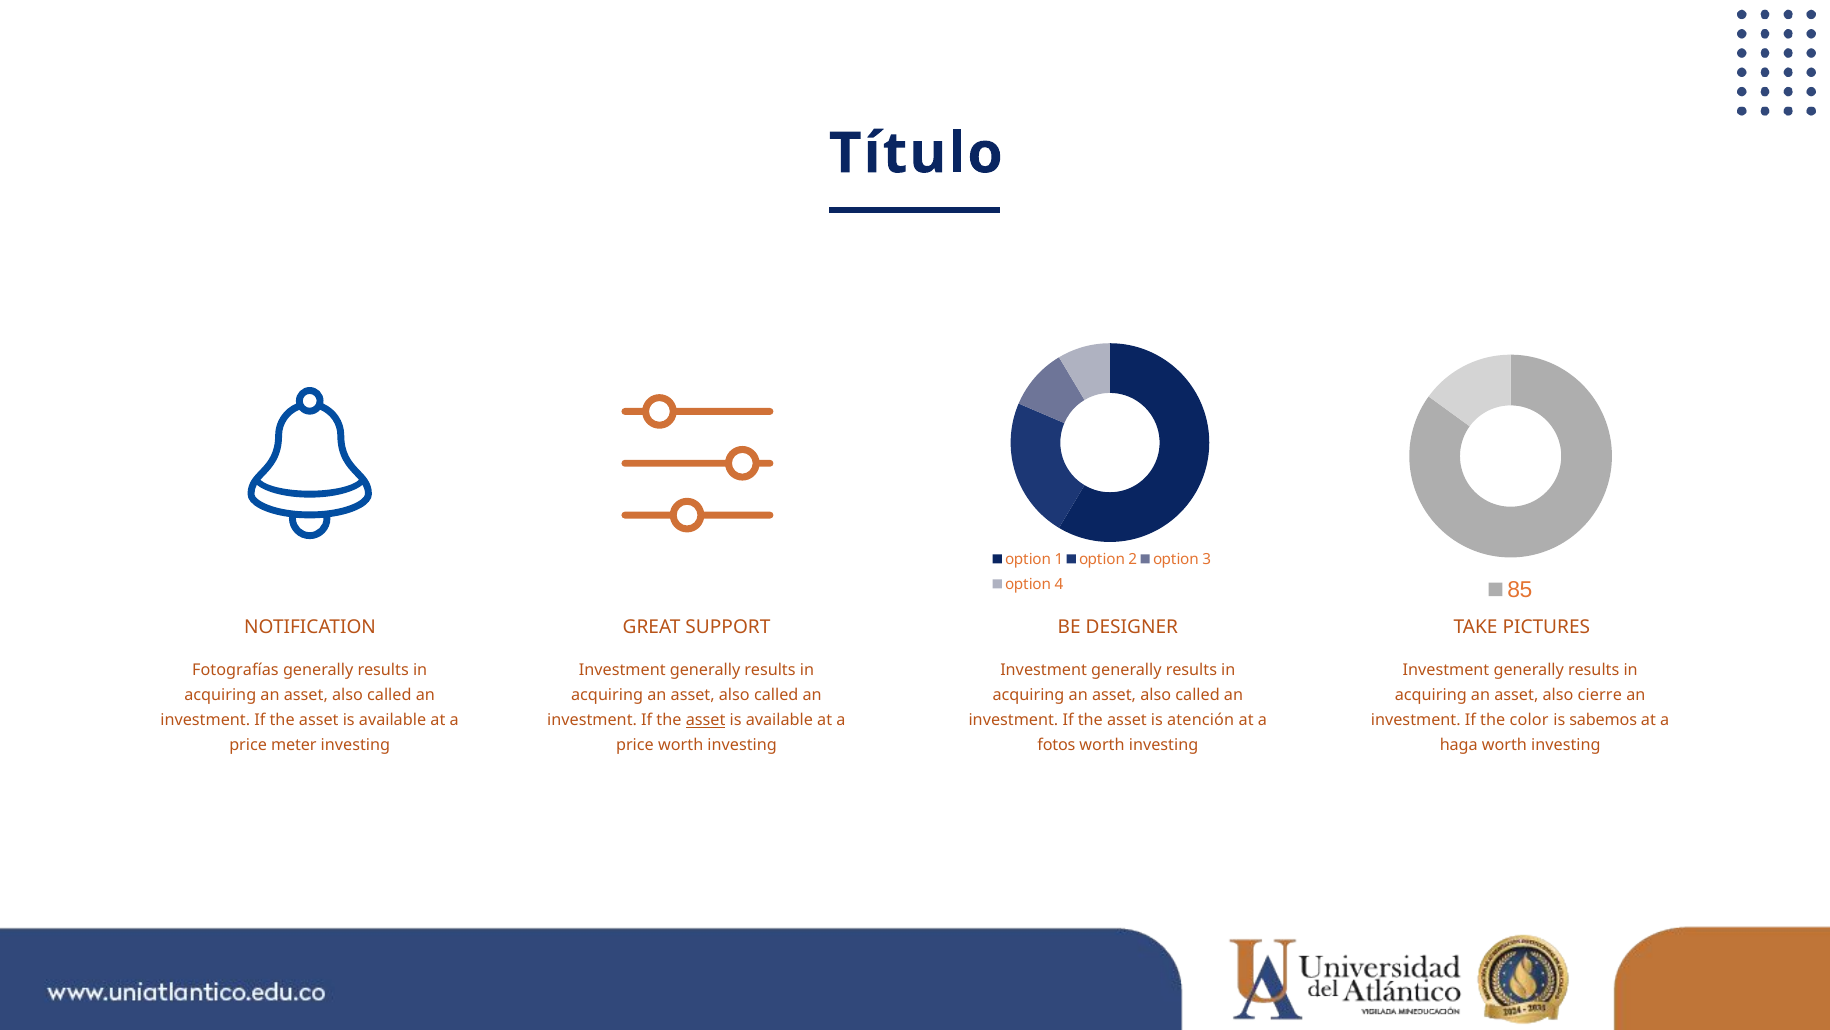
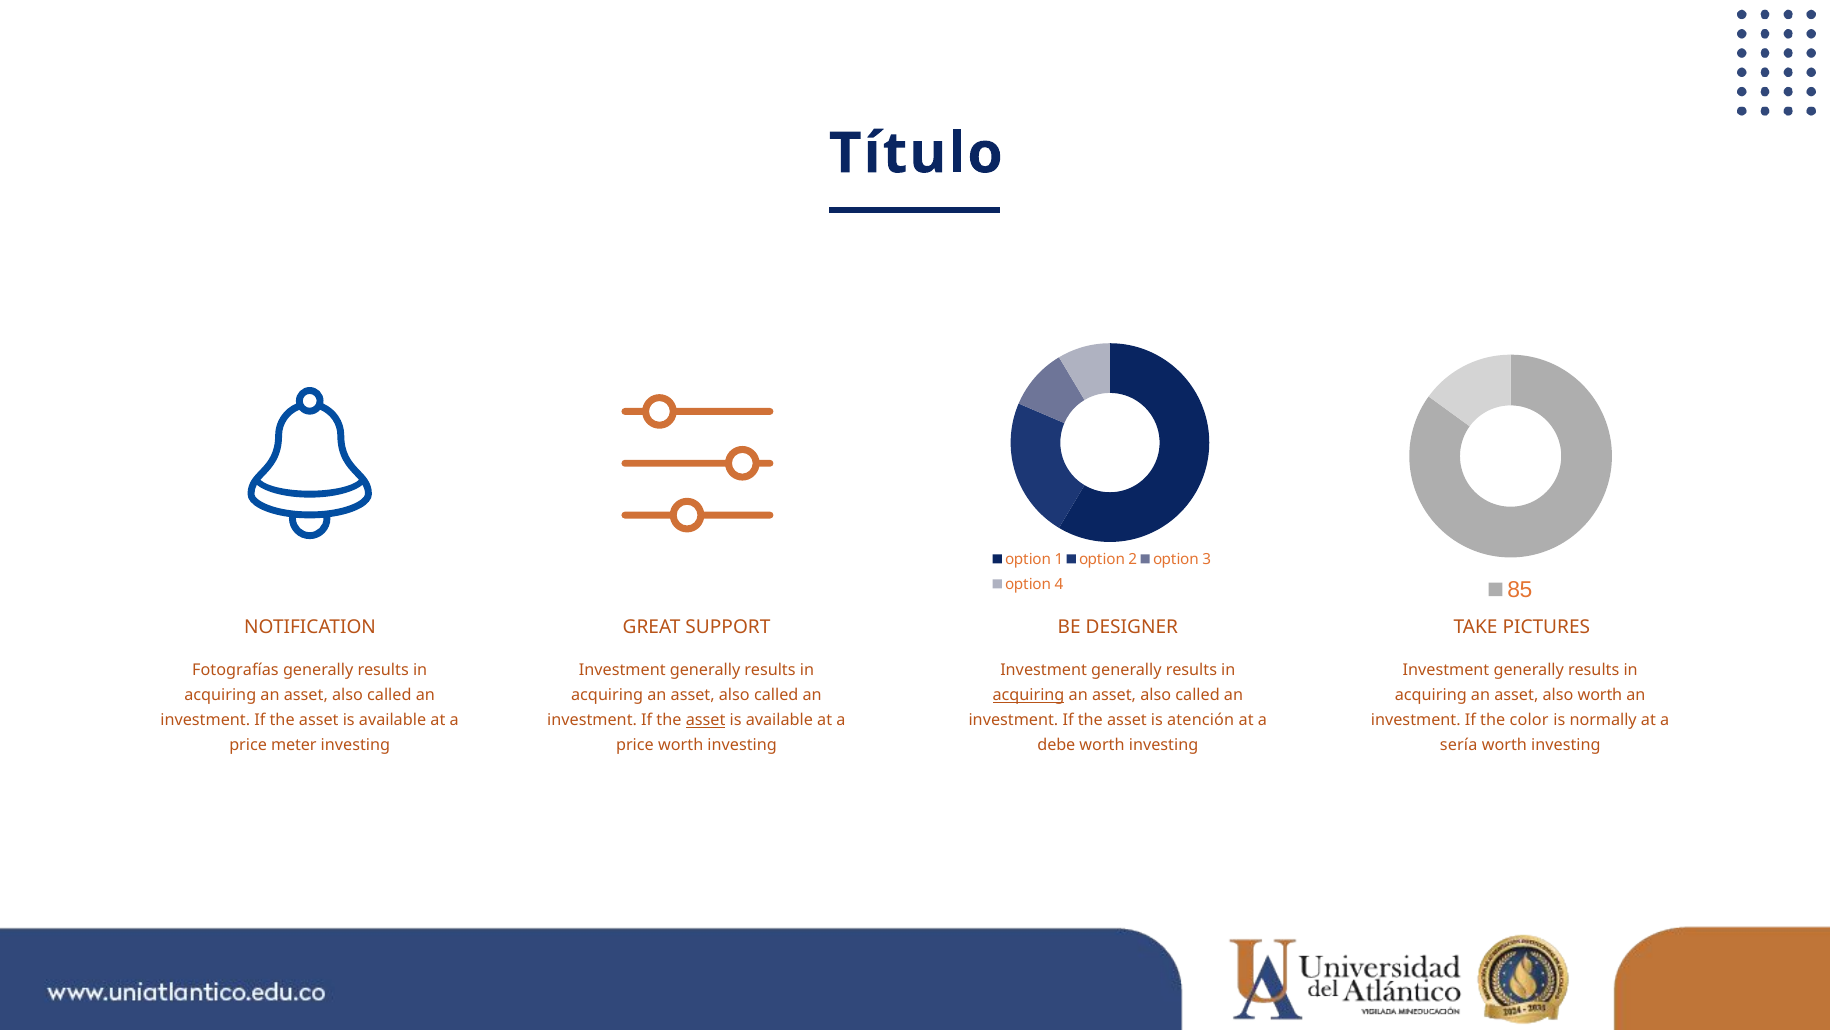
acquiring underline: none -> present (1028, 695)
also cierre: cierre -> worth (1600, 695)
sabemos: sabemos -> normally (1603, 720)
fotos: fotos -> debe (1056, 745)
haga: haga -> sería (1459, 745)
